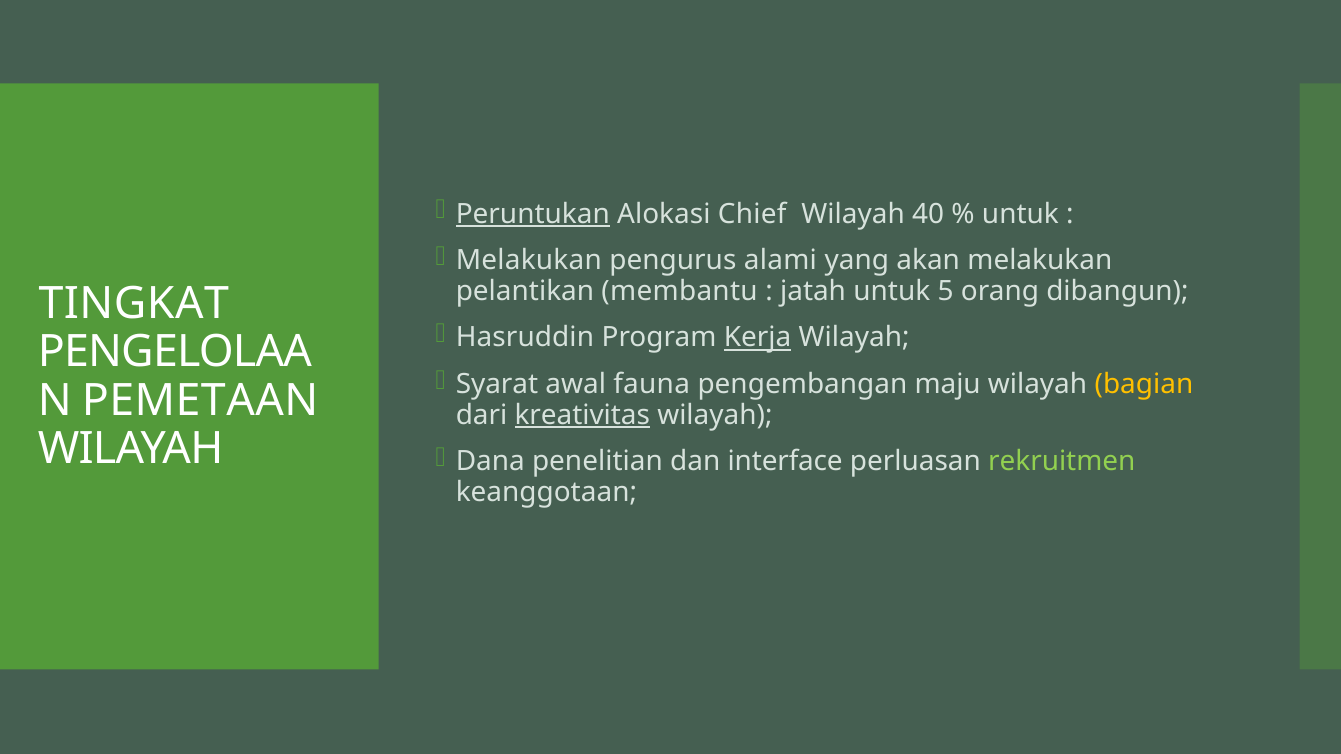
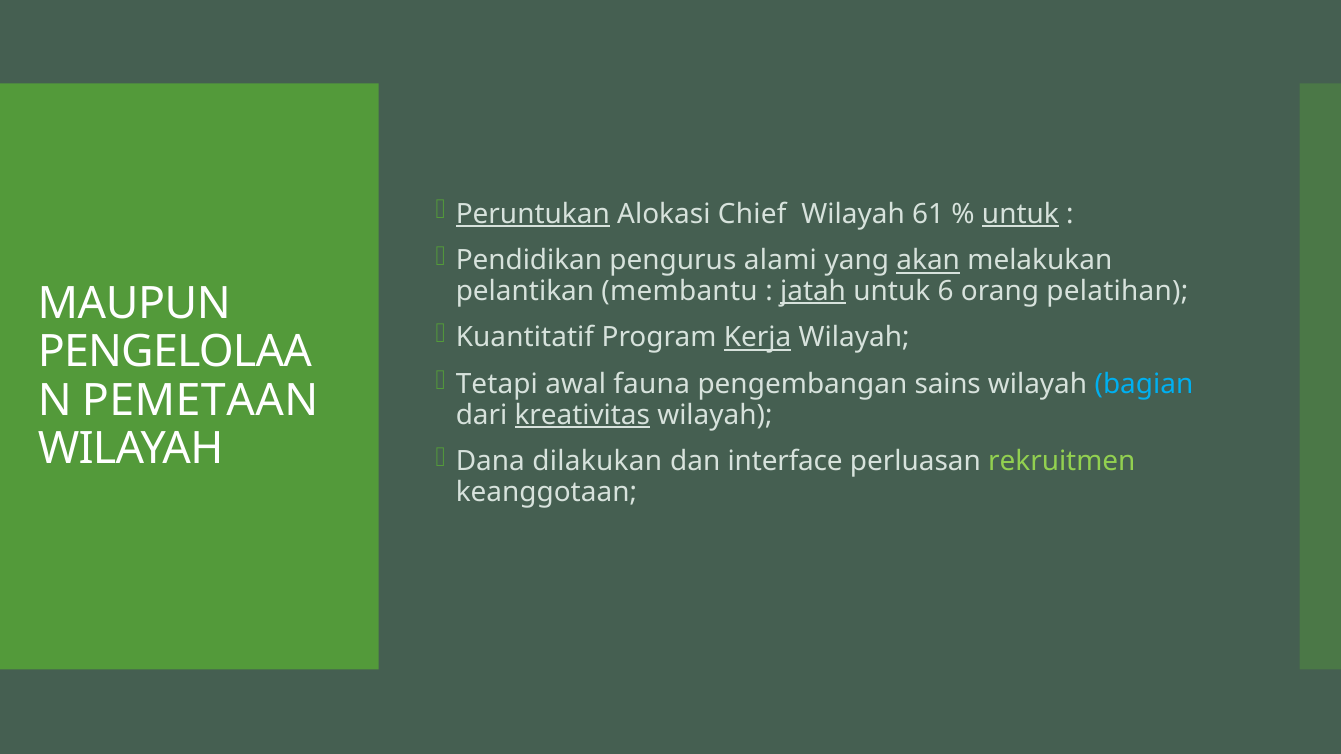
40: 40 -> 61 (928, 214)
untuk underline: none -> present (1020, 214)
Melakukan: Melakukan -> Pendidikan (529, 261)
akan underline: none -> present (928, 261)
jatah underline: none -> present (813, 291)
5: 5 -> 6 (946, 291)
dibangun: dibangun -> pelatihan (1117, 291)
TINGKAT: TINGKAT -> MAUPUN (134, 304)
Hasruddin: Hasruddin -> Kuantitatif (525, 338)
Syarat: Syarat -> Tetapi (497, 385)
maju: maju -> sains (948, 385)
bagian colour: yellow -> light blue (1144, 385)
penelitian: penelitian -> dilakukan (597, 462)
